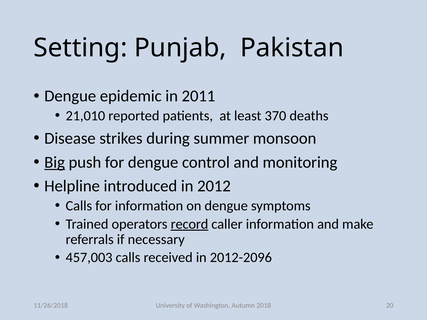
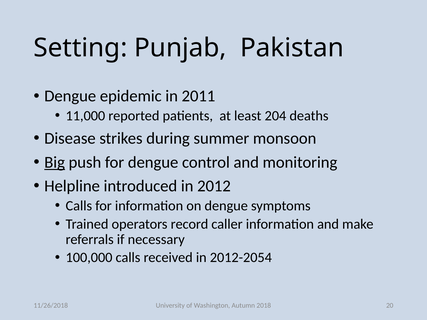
21,010: 21,010 -> 11,000 (85, 116)
370: 370 -> 204 (275, 116)
record underline: present -> none (189, 224)
457,003: 457,003 -> 100,000 (89, 258)
2012-2096: 2012-2096 -> 2012-2054 (241, 258)
